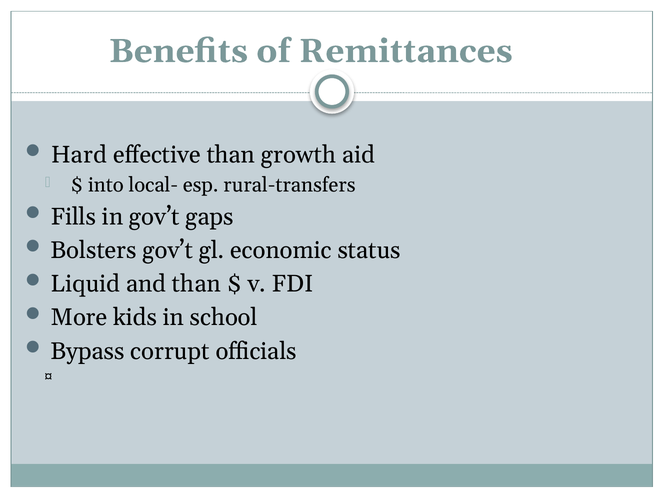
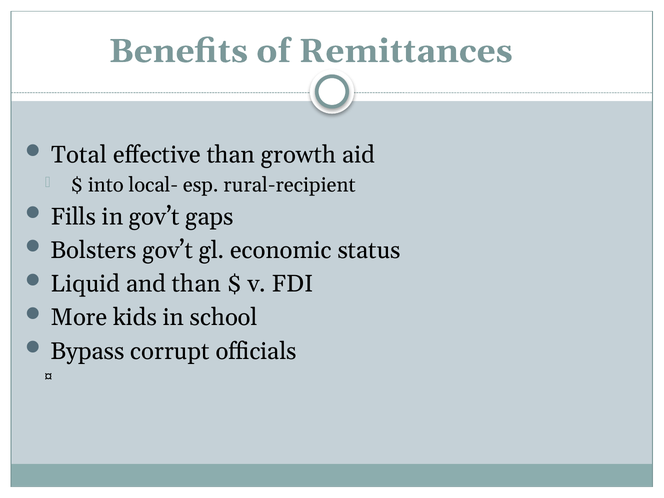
Hard: Hard -> Total (79, 155)
rural-transfers: rural-transfers -> rural-recipient (289, 185)
